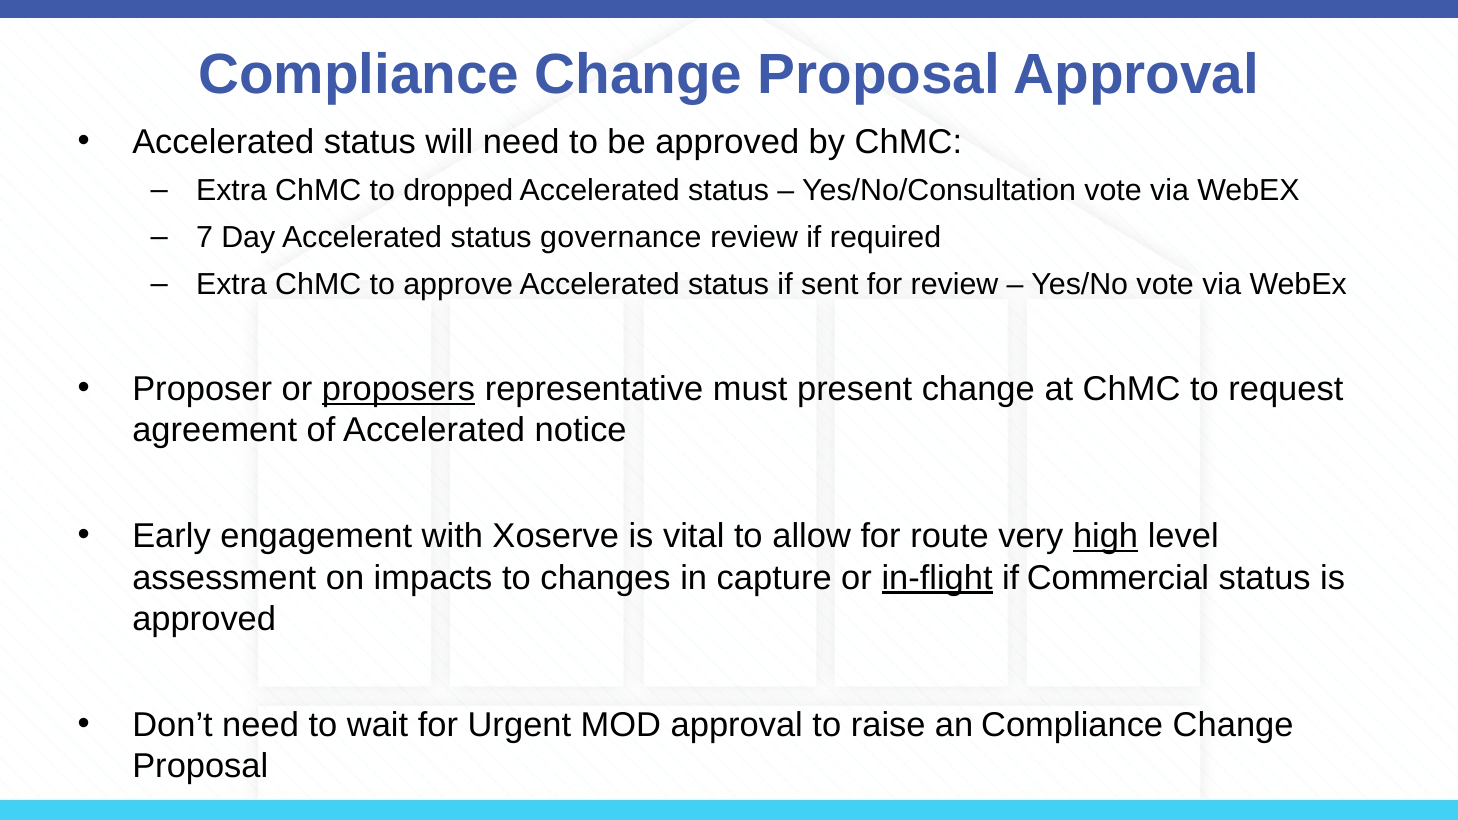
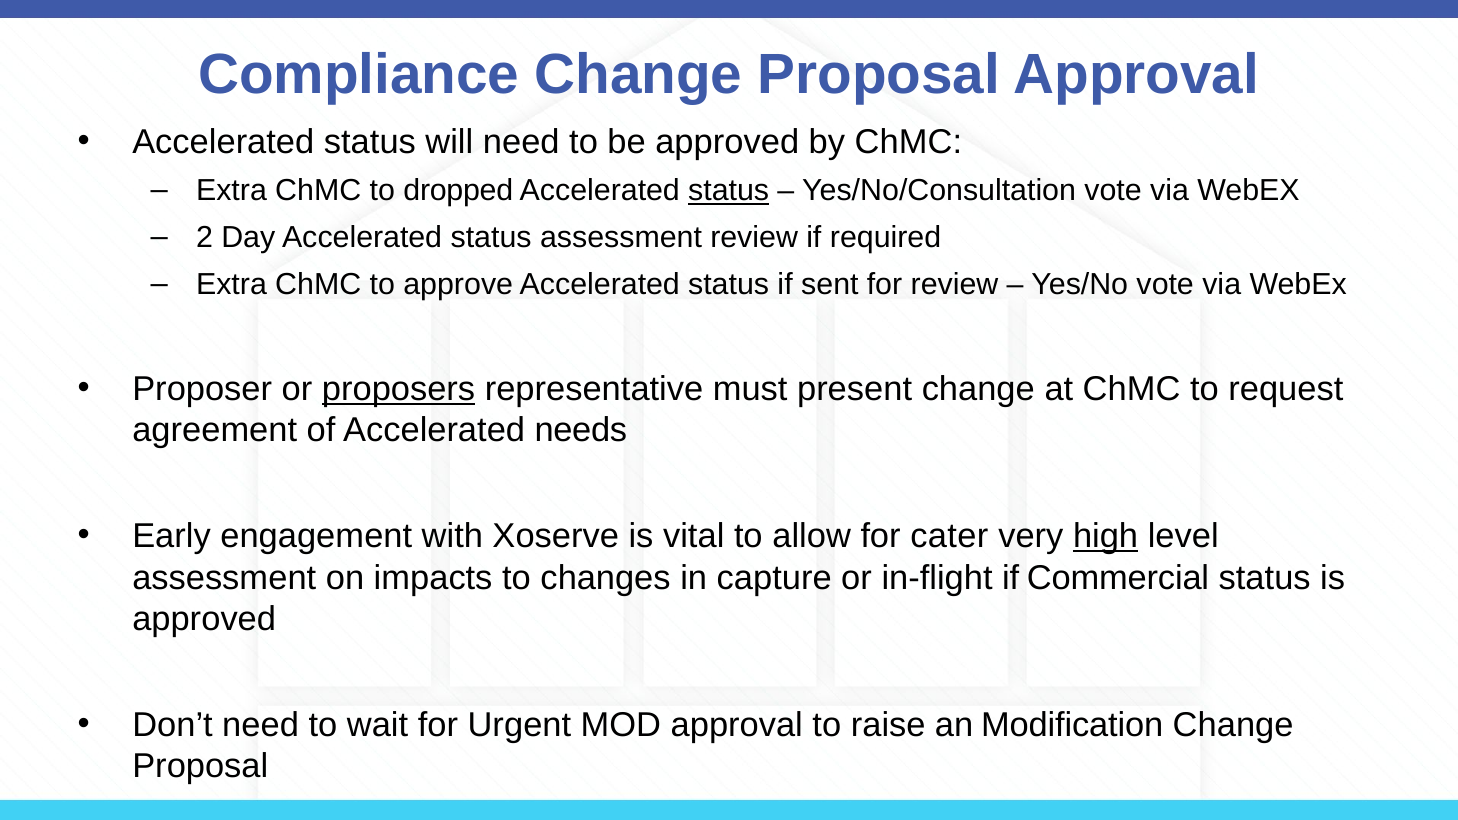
status underline: none -> present (729, 191)
7: 7 -> 2 (205, 238)
status governance: governance -> assessment (621, 238)
notice: notice -> needs (581, 430)
route: route -> cater (949, 536)
in-flight underline: present -> none (937, 578)
an Compliance: Compliance -> Modification (1072, 725)
